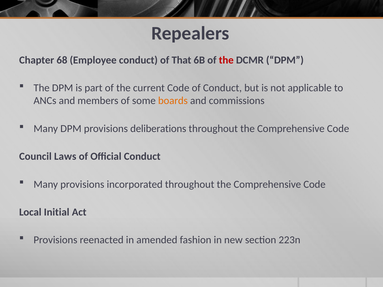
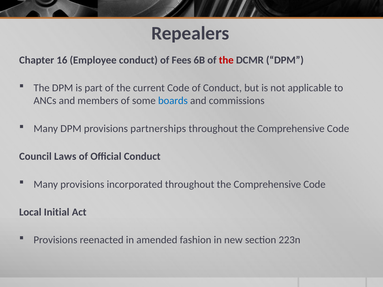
68: 68 -> 16 (62, 60)
That: That -> Fees (181, 60)
boards colour: orange -> blue (173, 101)
deliberations: deliberations -> partnerships (158, 129)
